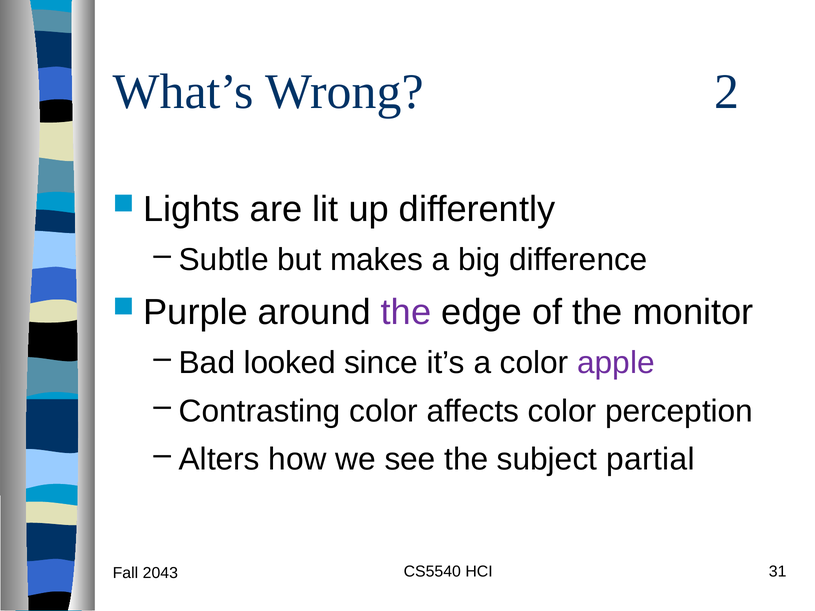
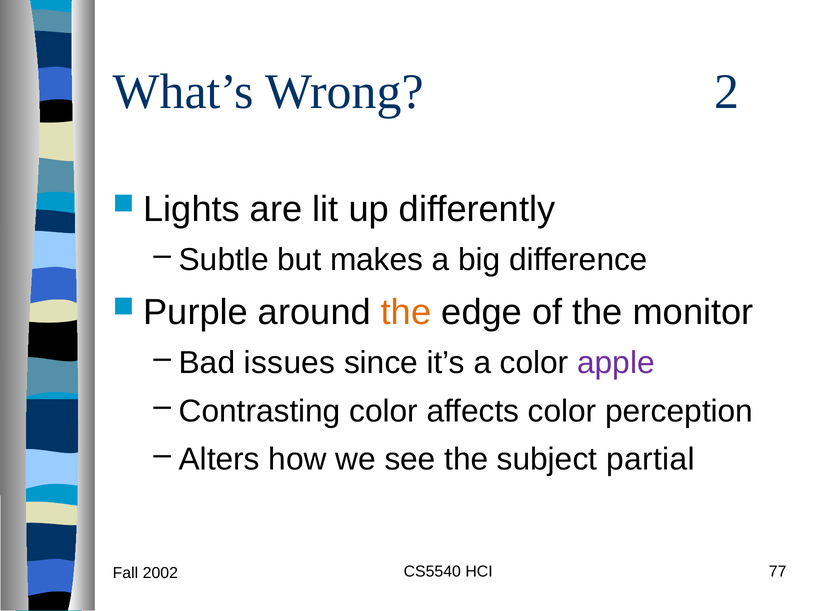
the colour: purple -> orange (406, 313)
looked: looked -> issues (290, 363)
31: 31 -> 77 (778, 572)
2043: 2043 -> 2002 (160, 573)
